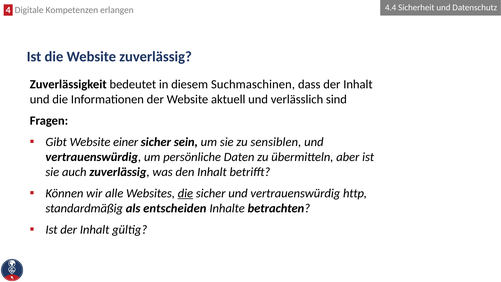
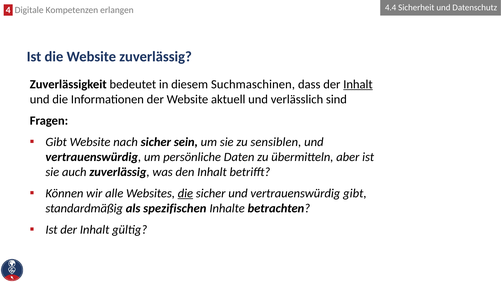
Inhalt underline: none -> present (358, 84)
einer: einer -> nach (126, 142)
vertrauenswürdig http: http -> gibt (355, 193)
entscheiden: entscheiden -> spezifischen (175, 208)
